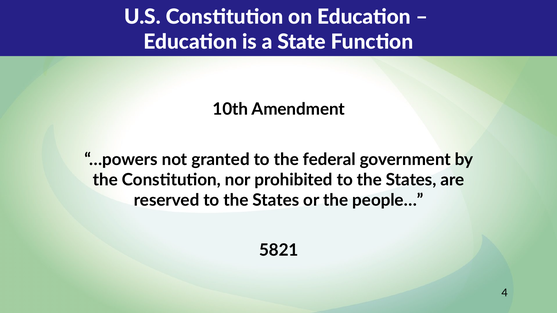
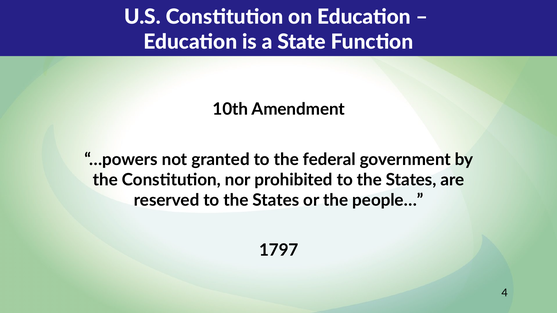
5821: 5821 -> 1797 (279, 251)
